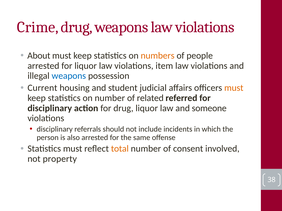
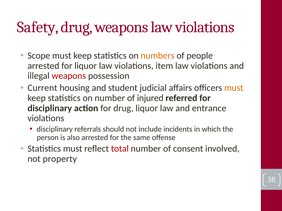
Crime: Crime -> Safety (38, 27)
About: About -> Scope (39, 56)
weapons colour: blue -> red (69, 76)
related: related -> injured (150, 98)
someone: someone -> entrance (209, 108)
total colour: orange -> red (120, 149)
